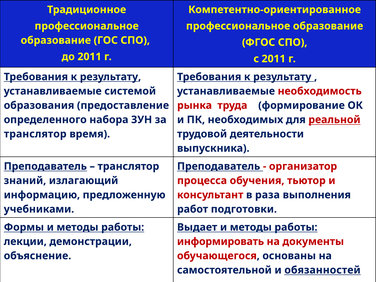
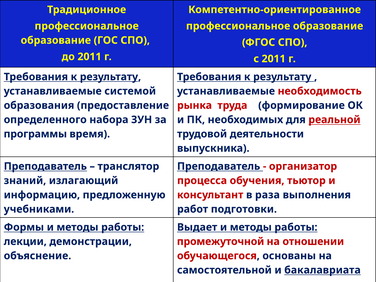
транслятор: транслятор -> программы (35, 134)
информировать: информировать -> промежуточной (221, 242)
документы: документы -> отношении (313, 242)
обязанностей: обязанностей -> бакалавриата (322, 270)
